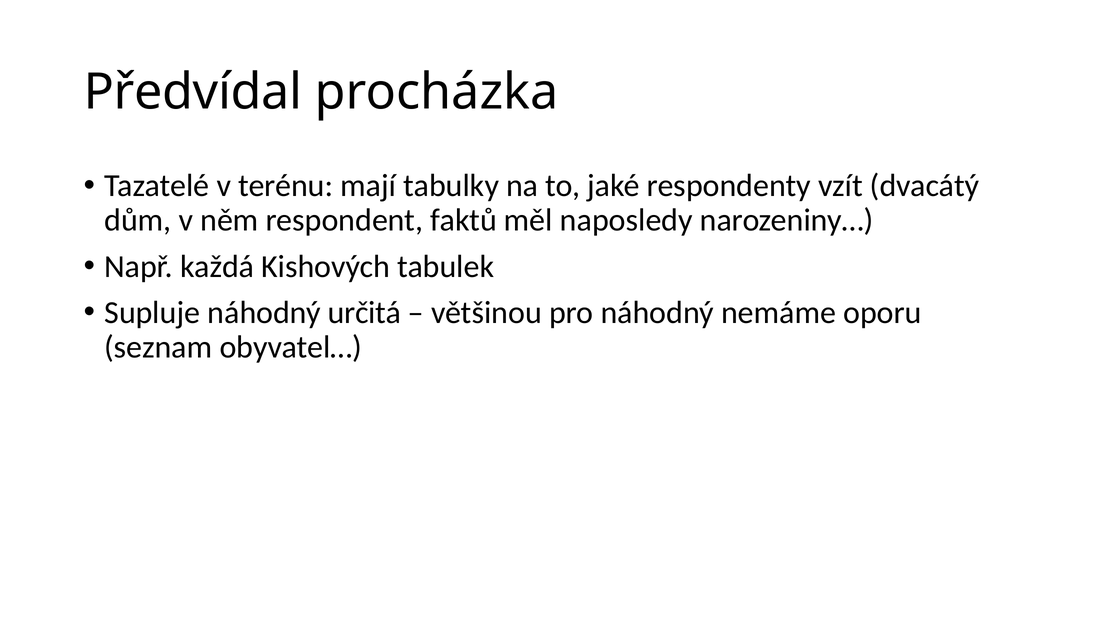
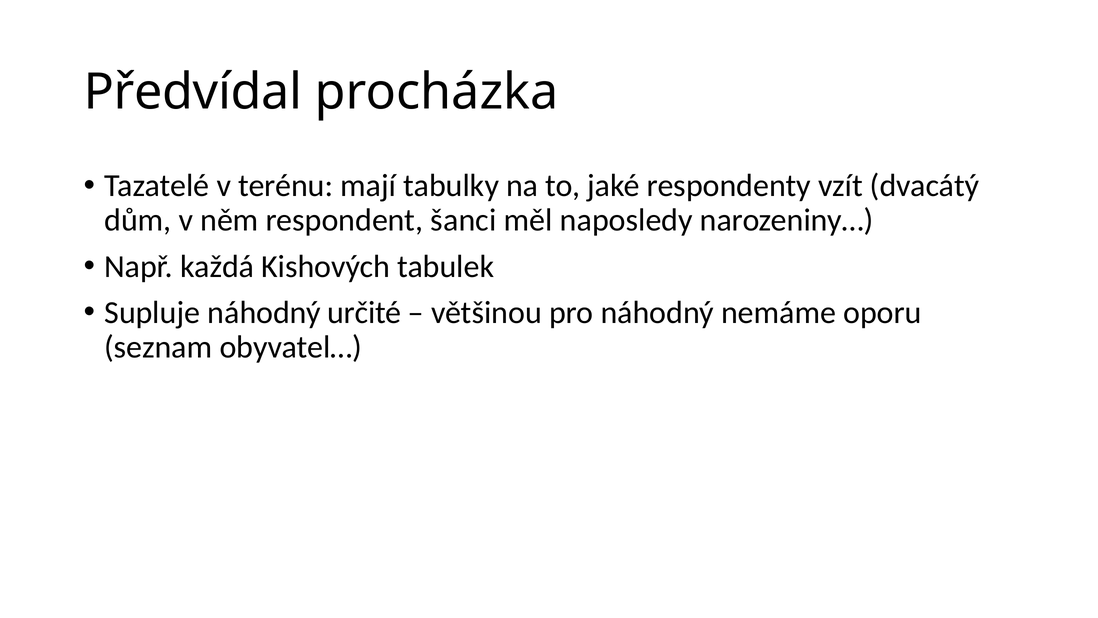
faktů: faktů -> šanci (463, 220)
určitá: určitá -> určité (364, 312)
